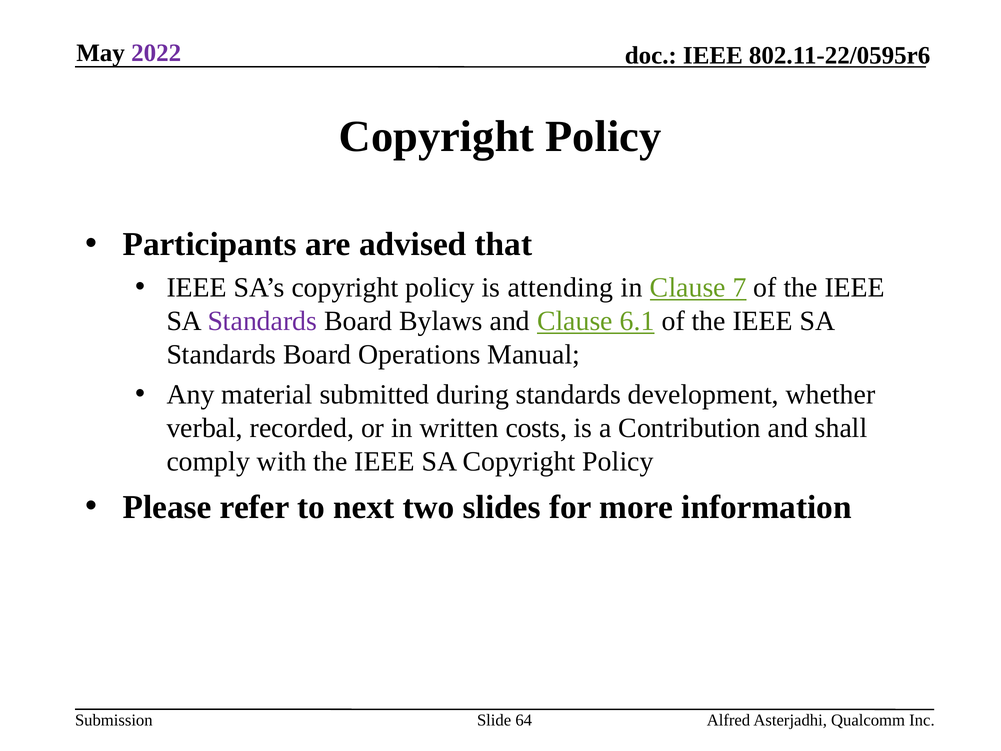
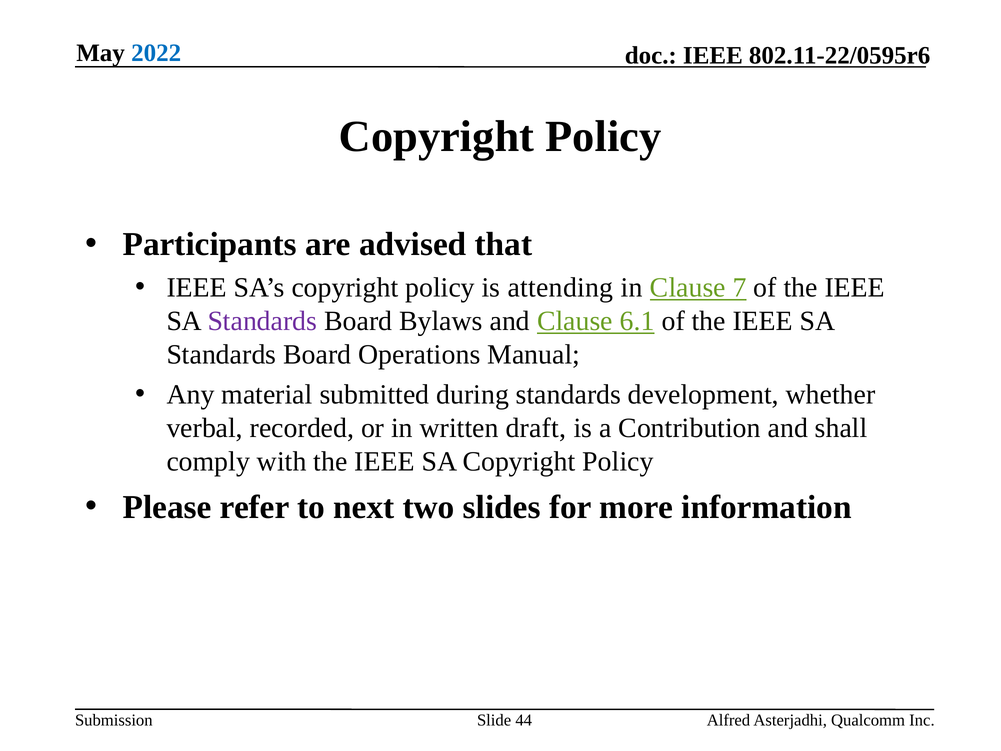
2022 colour: purple -> blue (156, 53)
costs: costs -> draft (536, 428)
64: 64 -> 44 (524, 720)
